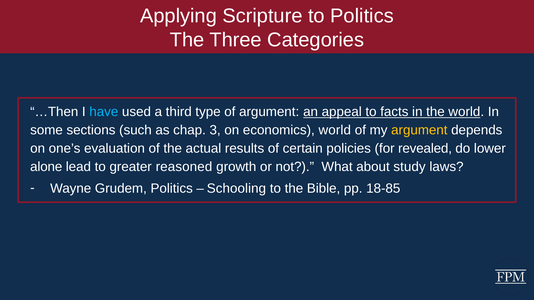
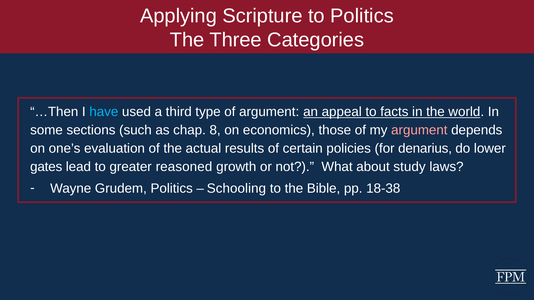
3: 3 -> 8 (215, 130)
economics world: world -> those (335, 130)
argument colour: yellow -> pink (419, 130)
revealed: revealed -> denarius (425, 149)
alone: alone -> gates (46, 167)
18-85: 18-85 -> 18-38 (383, 189)
